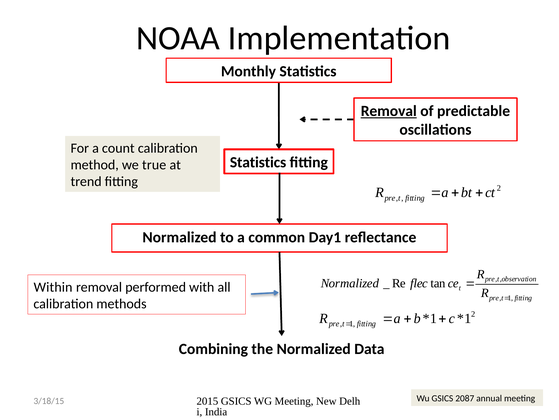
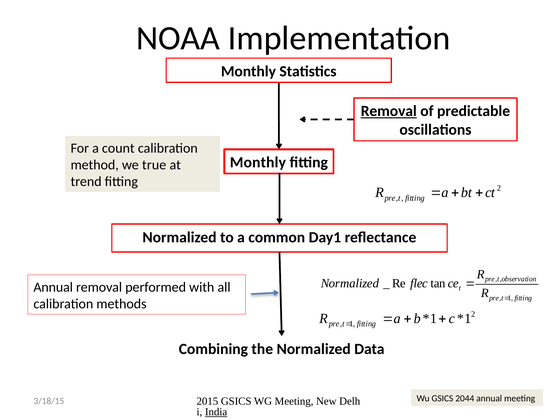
Statistics: Statistics -> Monthly (258, 162)
Within: Within -> Annual (53, 287)
2087: 2087 -> 2044 (465, 398)
India underline: none -> present (216, 411)
